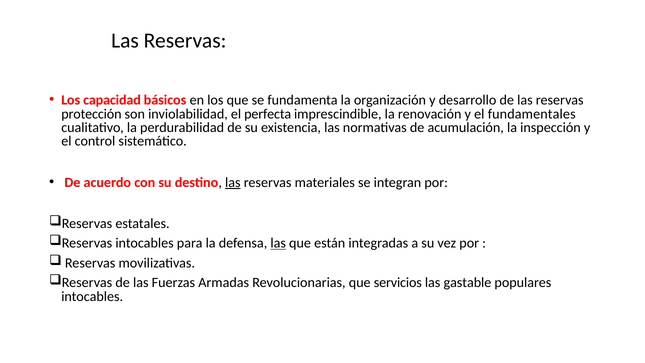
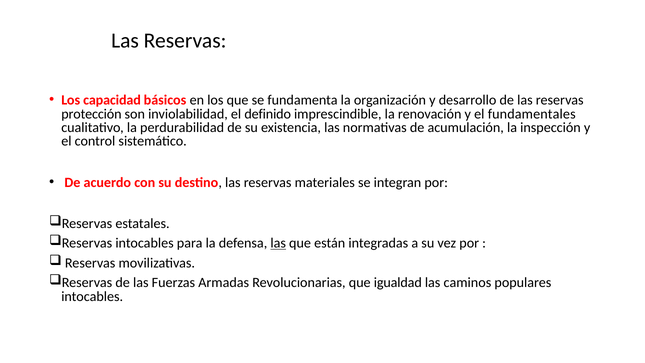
perfecta: perfecta -> definido (268, 114)
las underline: present -> none (233, 182)
servicios: servicios -> igualdad (398, 283)
gastable: gastable -> caminos (467, 283)
